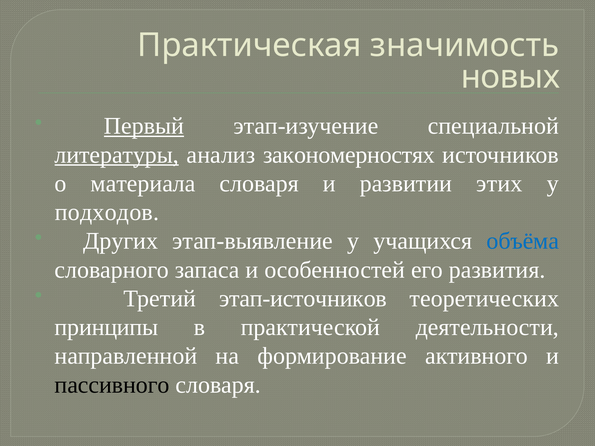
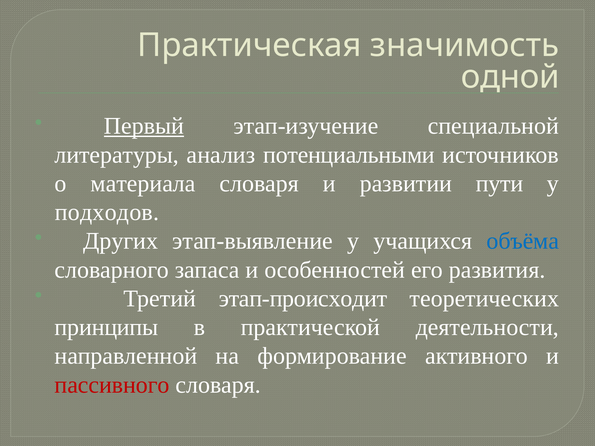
новых: новых -> одной (510, 77)
литературы underline: present -> none (117, 155)
закономерностях: закономерностях -> потенциальными (349, 155)
этих: этих -> пути (500, 184)
этап-источников: этап-источников -> этап-происходит (303, 299)
пассивного colour: black -> red (112, 385)
